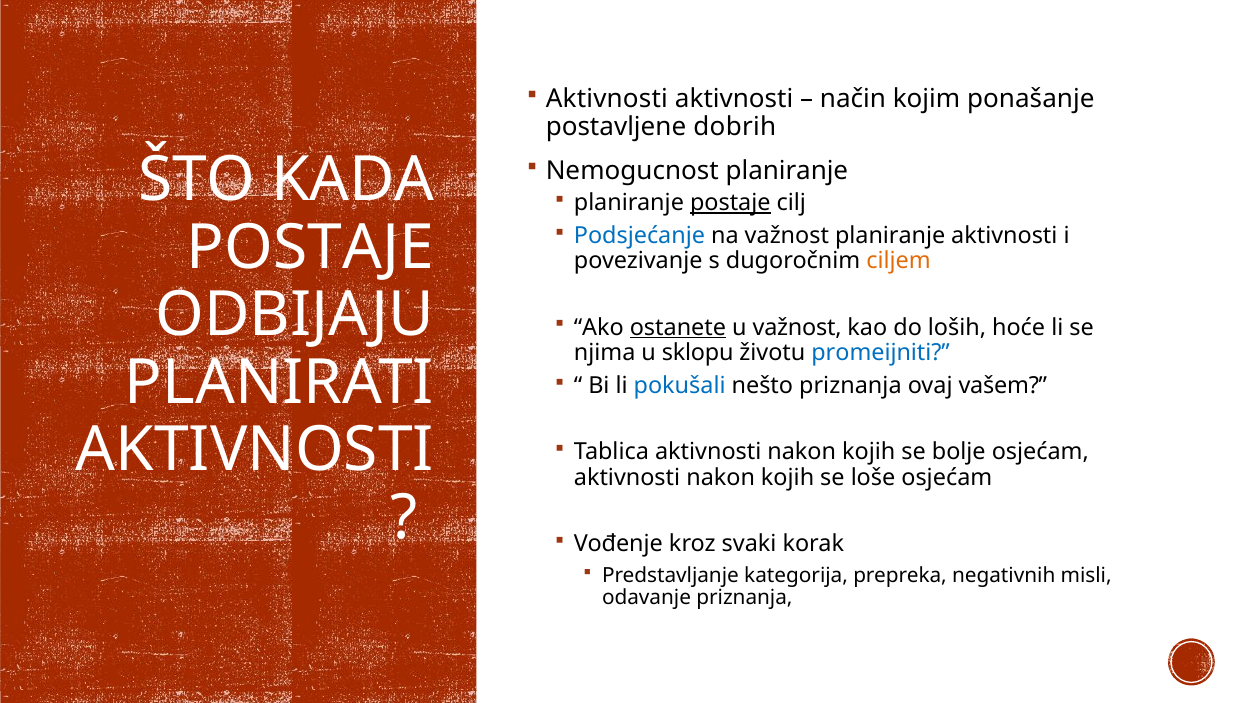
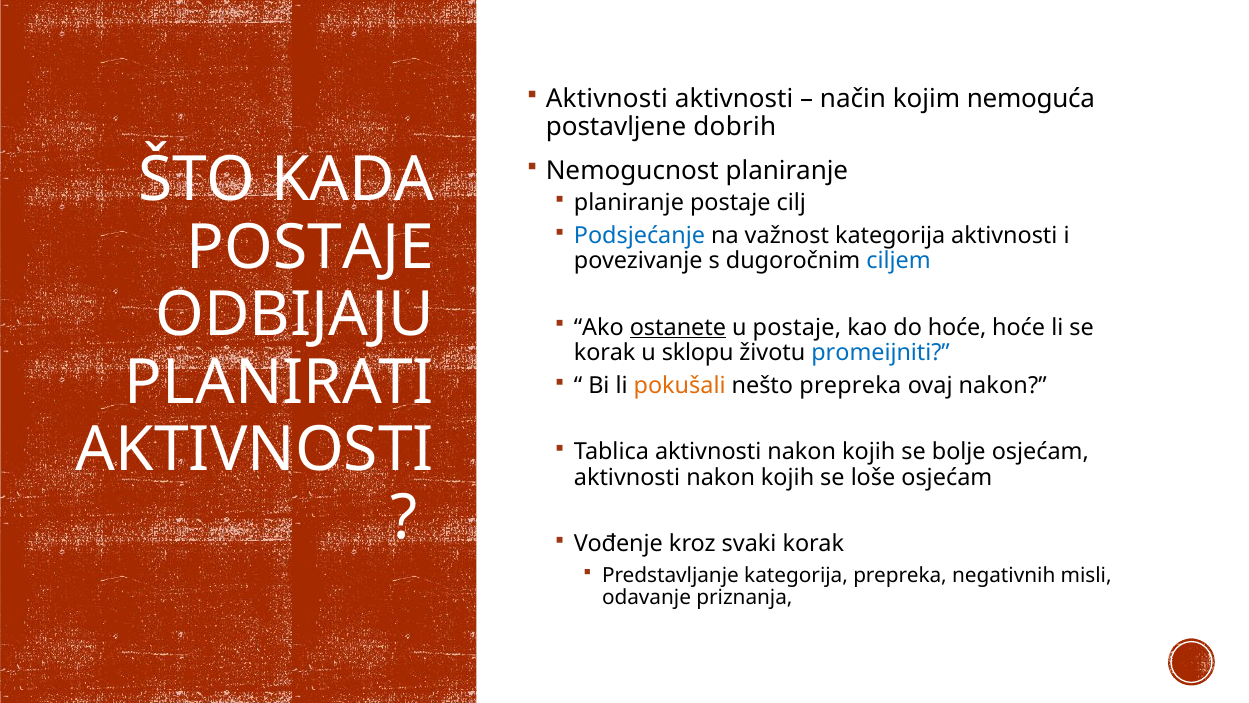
ponašanje: ponašanje -> nemoguća (1031, 99)
postaje underline: present -> none (730, 203)
važnost planiranje: planiranje -> kategorija (890, 236)
ciljem colour: orange -> blue (899, 261)
u važnost: važnost -> postaje (797, 327)
do loših: loših -> hoće (957, 327)
njima: njima -> korak (605, 353)
pokušali colour: blue -> orange (680, 386)
nešto priznanja: priznanja -> prepreka (850, 386)
ovaj vašem: vašem -> nakon (1003, 386)
